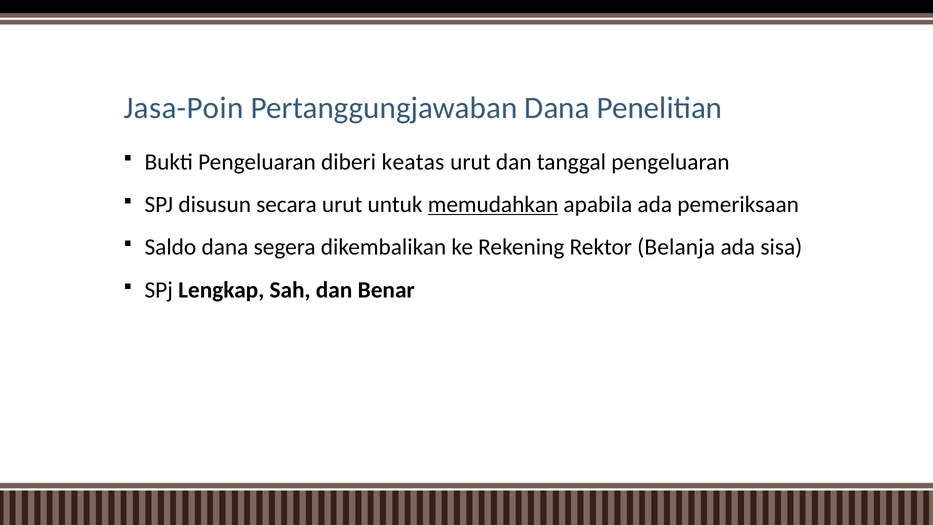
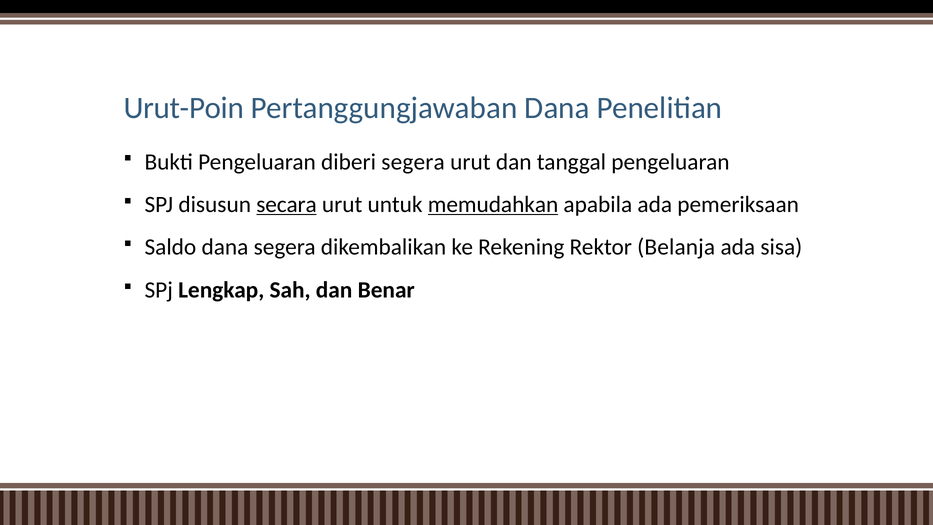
Jasa-Poin: Jasa-Poin -> Urut-Poin (184, 108)
diberi keatas: keatas -> segera (413, 162)
secara underline: none -> present (287, 204)
